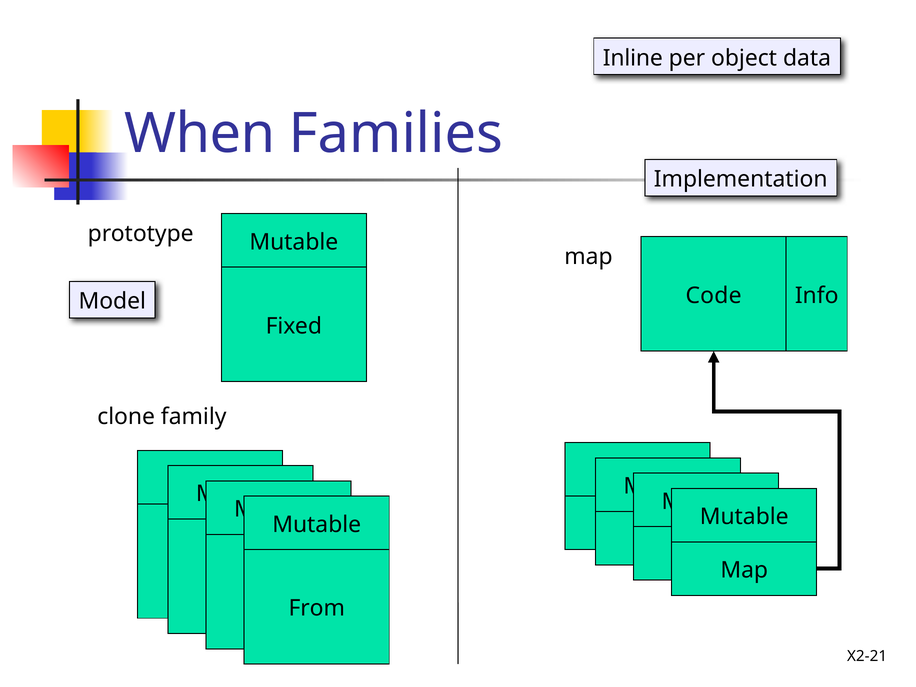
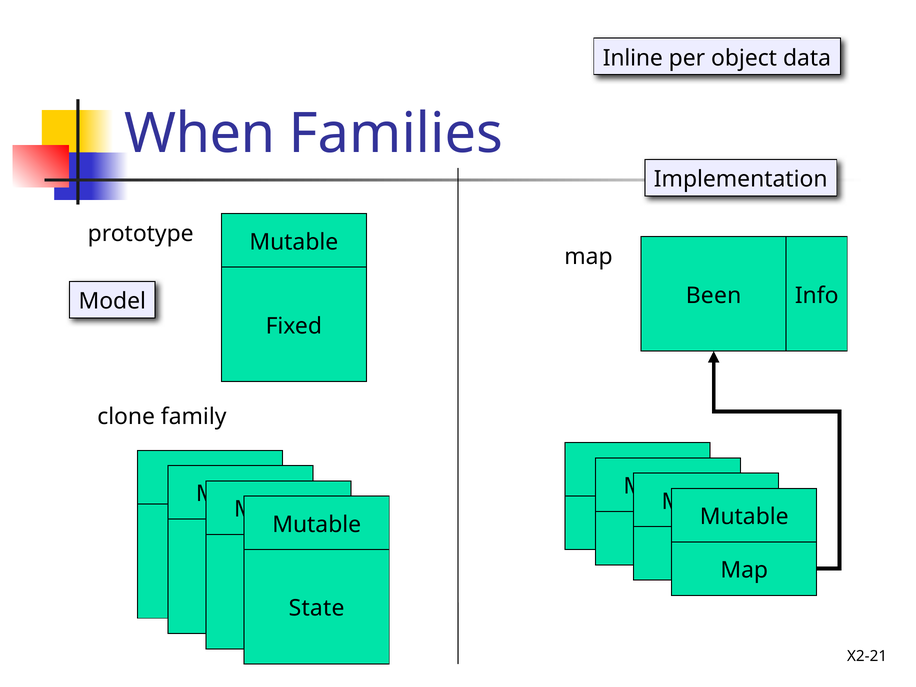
Code: Code -> Been (714, 295)
From: From -> State (317, 608)
